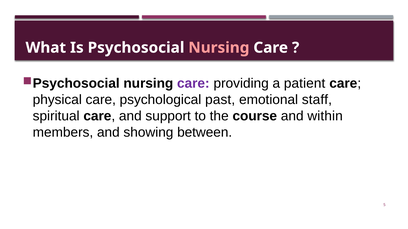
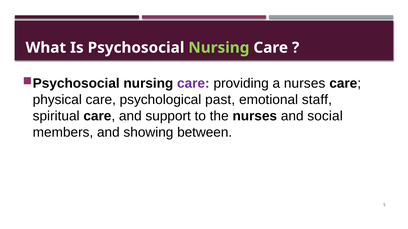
Nursing colour: pink -> light green (219, 48)
a patient: patient -> nurses (305, 84)
the course: course -> nurses (255, 116)
within: within -> social (325, 116)
